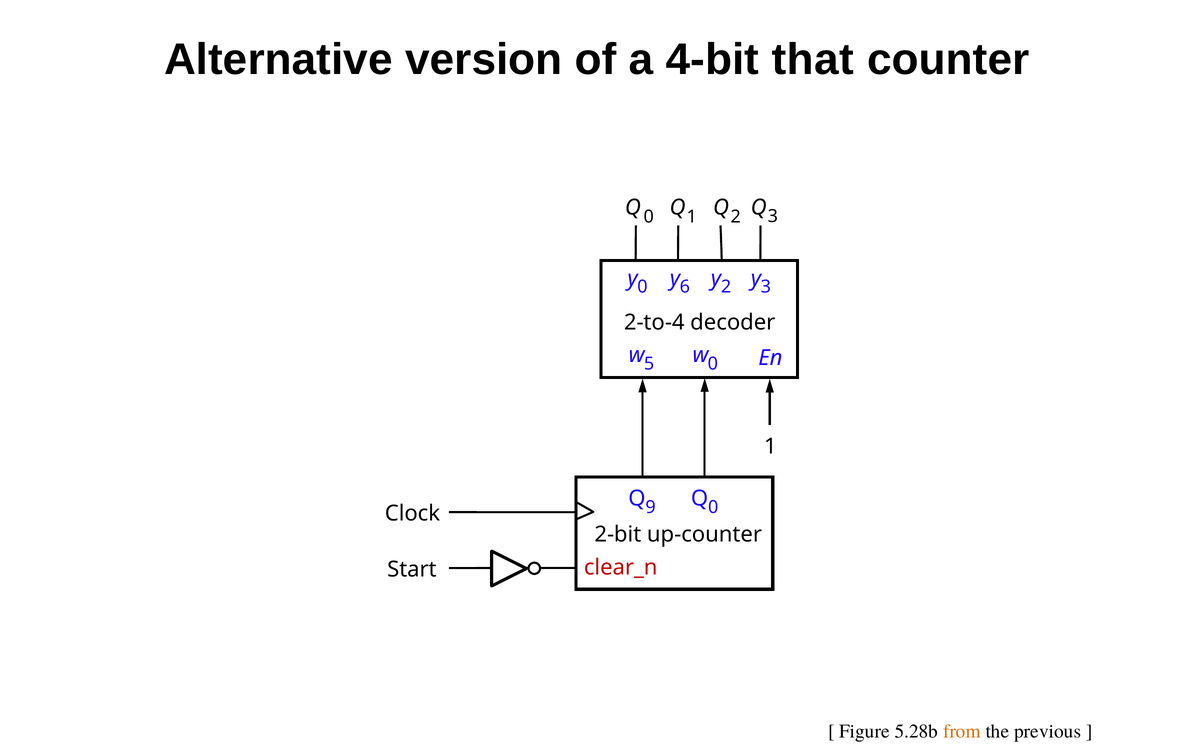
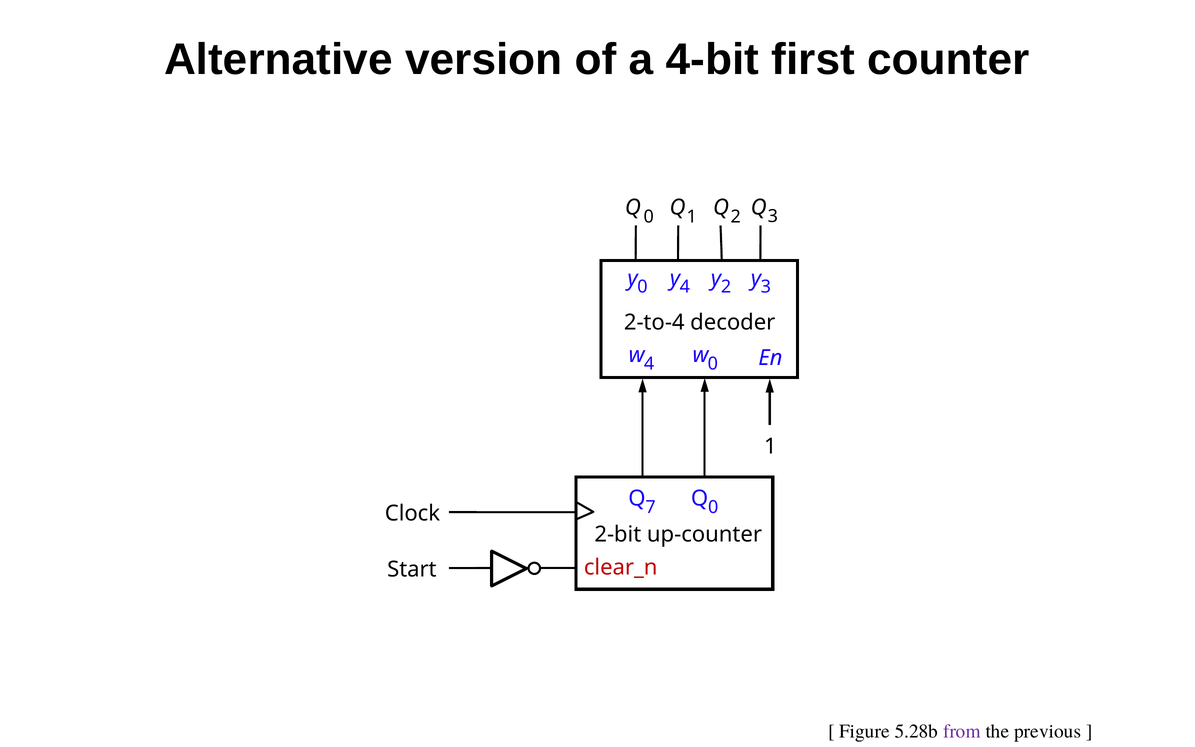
that: that -> first (813, 59)
y 6: 6 -> 4 (685, 287)
w 5: 5 -> 4 (649, 364)
9: 9 -> 7 (651, 507)
from colour: orange -> purple (962, 731)
